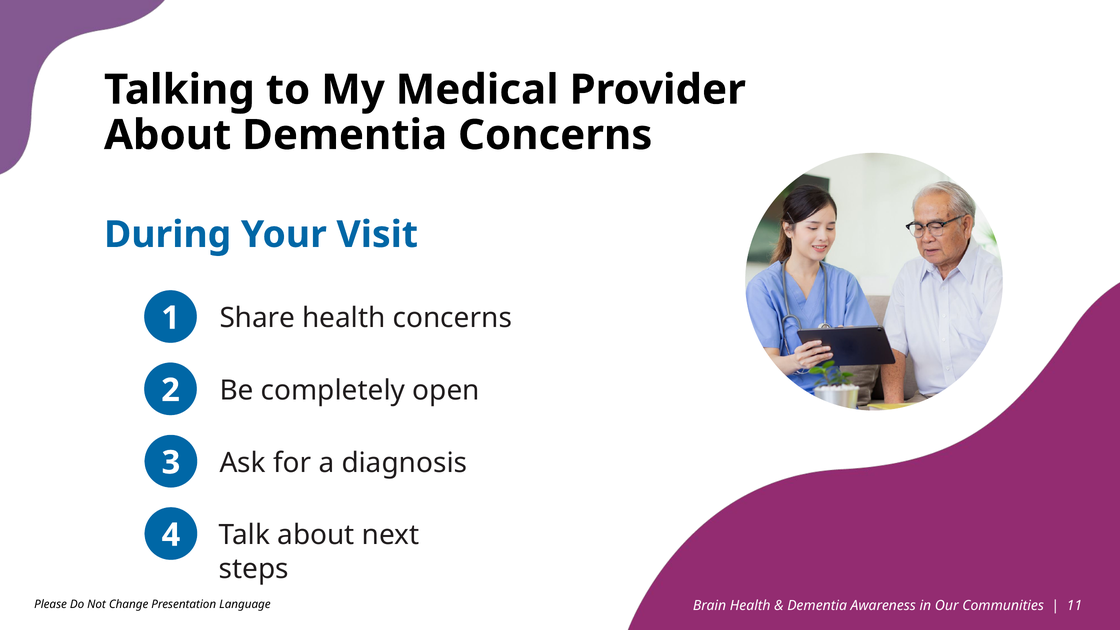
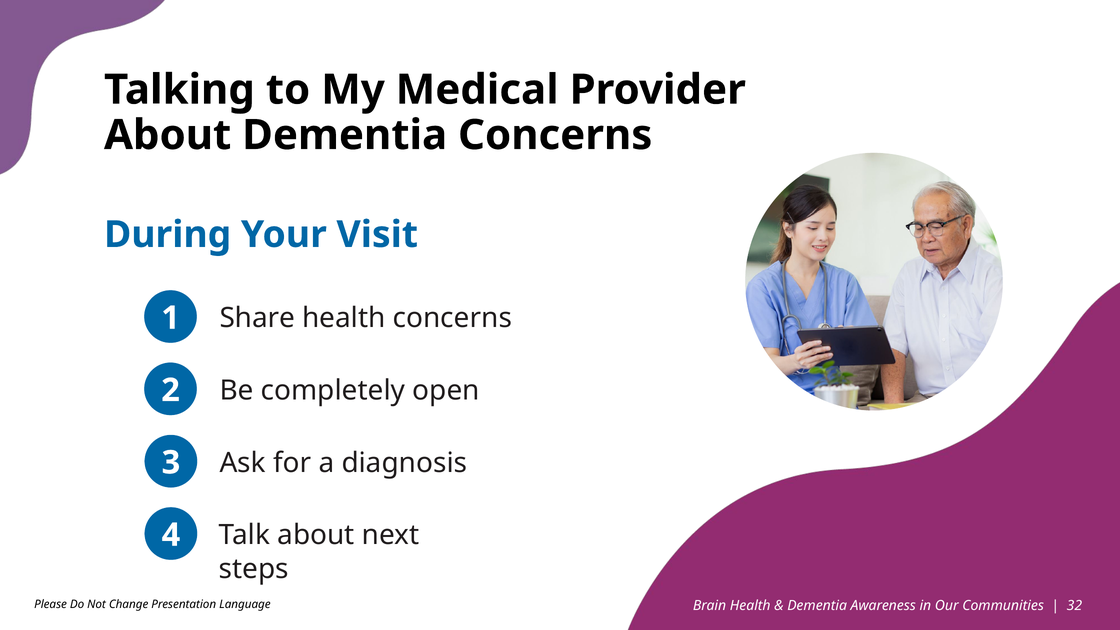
11: 11 -> 32 (1074, 606)
